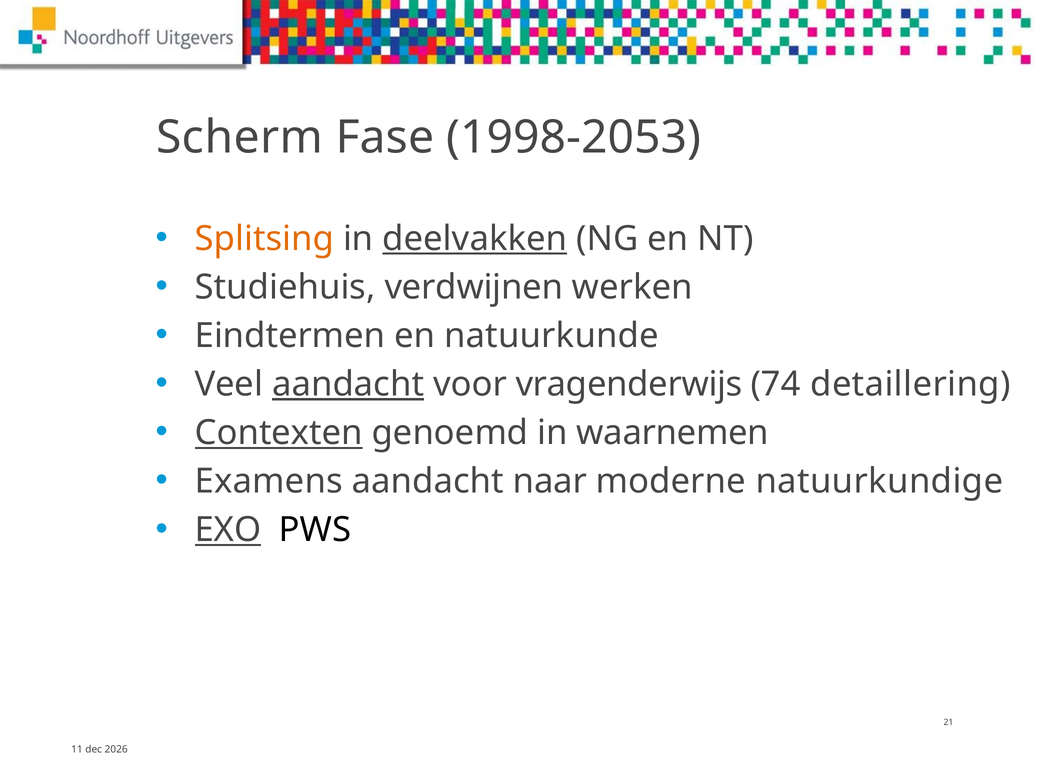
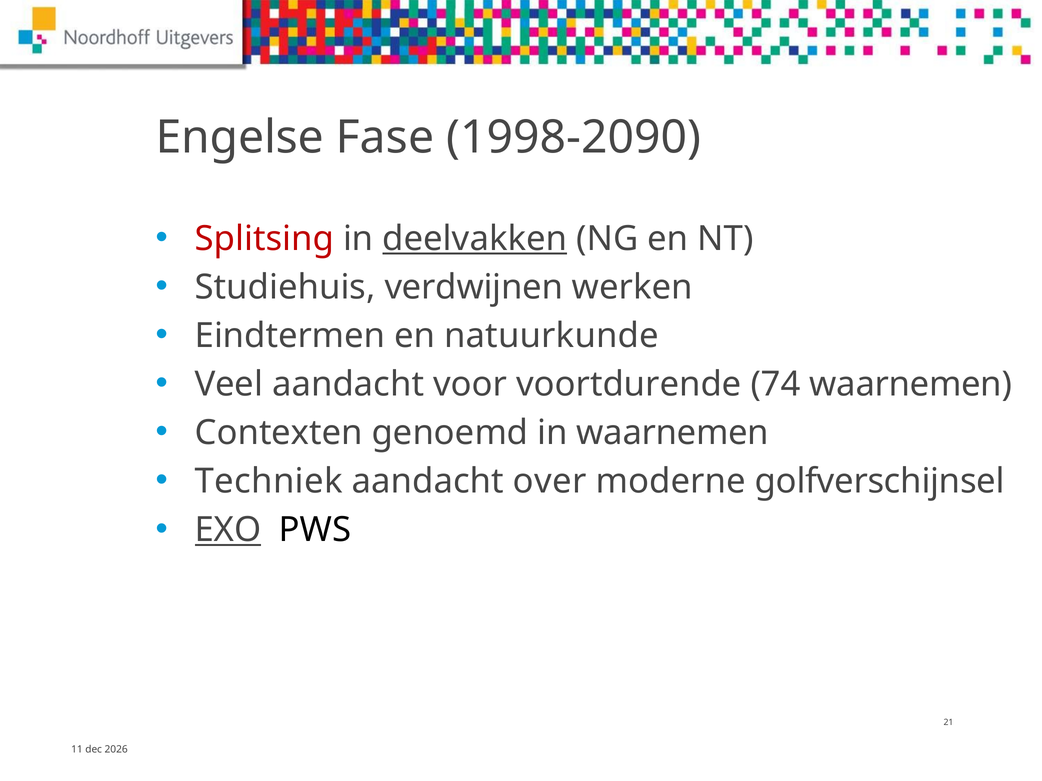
Scherm: Scherm -> Engelse (240, 137)
1998-2053: 1998-2053 -> 1998-2090 (574, 137)
Splitsing colour: orange -> red (264, 239)
aandacht underline: present -> none (348, 385)
vragenderwijs: vragenderwijs -> voortdurende (629, 385)
74 detaillering: detaillering -> waarnemen (911, 385)
Contexten underline: present -> none (279, 433)
Examens: Examens -> Techniek (269, 482)
naar: naar -> over (550, 482)
natuurkundige: natuurkundige -> golfverschijnsel (880, 482)
